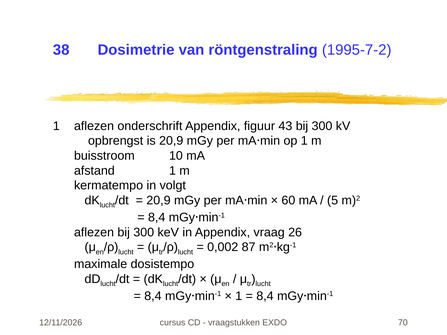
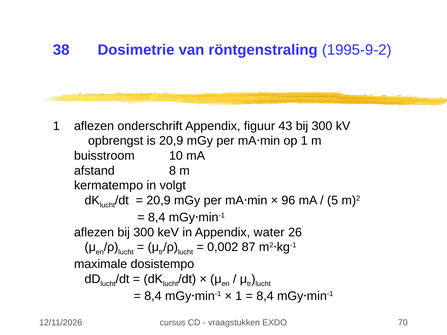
1995-7-2: 1995-7-2 -> 1995-9-2 (357, 50)
afstand 1: 1 -> 8 (173, 171)
60: 60 -> 96 (288, 201)
vraag: vraag -> water (269, 232)
